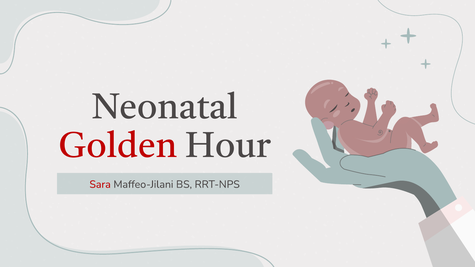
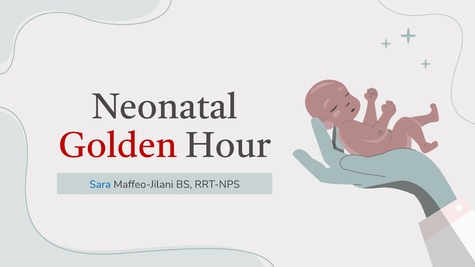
Sara colour: red -> blue (100, 184)
